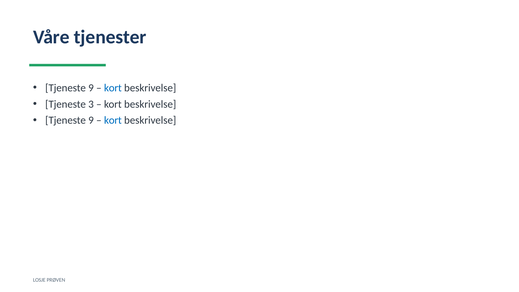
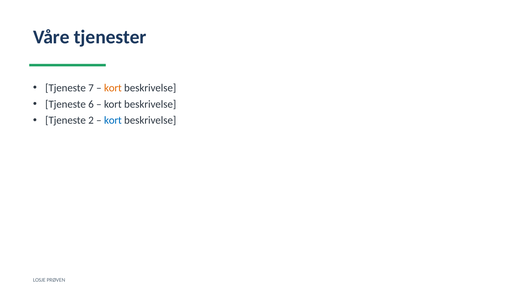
9: 9 -> 7 (91, 88)
kort colour: blue -> orange (113, 88)
3: 3 -> 6 (91, 104)
9: 9 -> 2 (91, 120)
